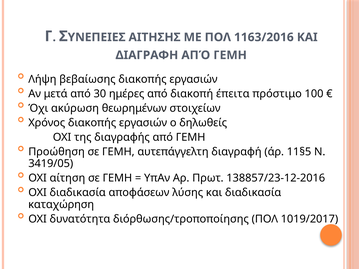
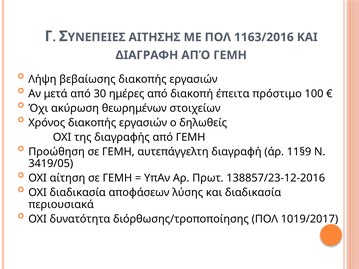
11§5: 11§5 -> 11§9 (299, 152)
καταχώρηση: καταχώρηση -> περιουσιακά (61, 205)
